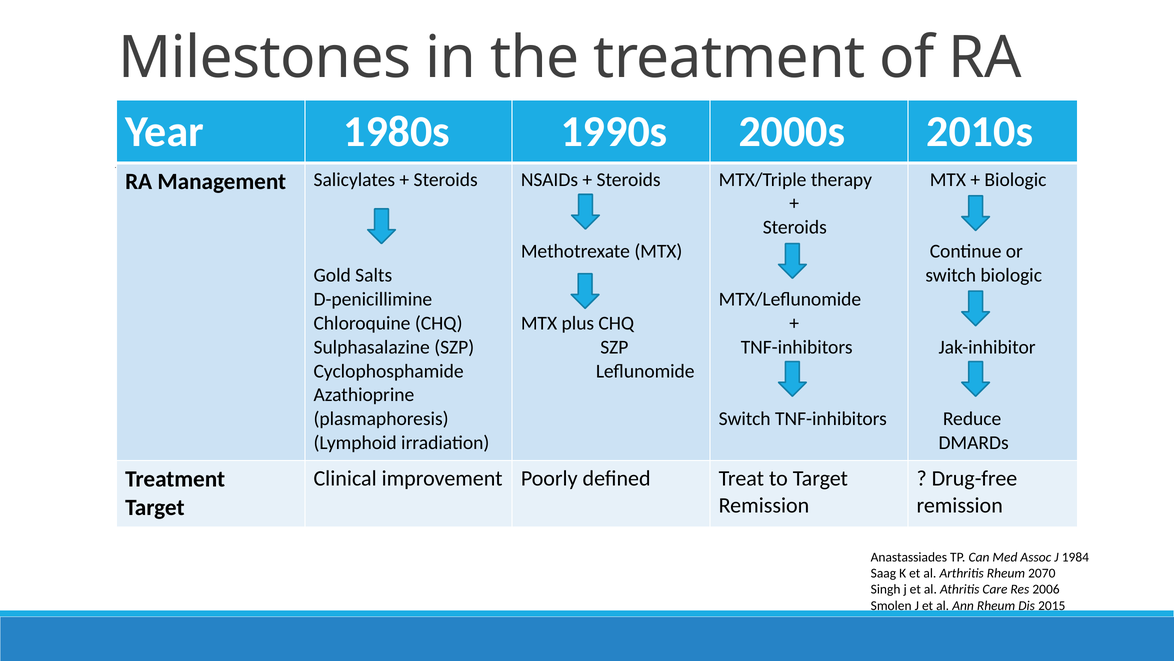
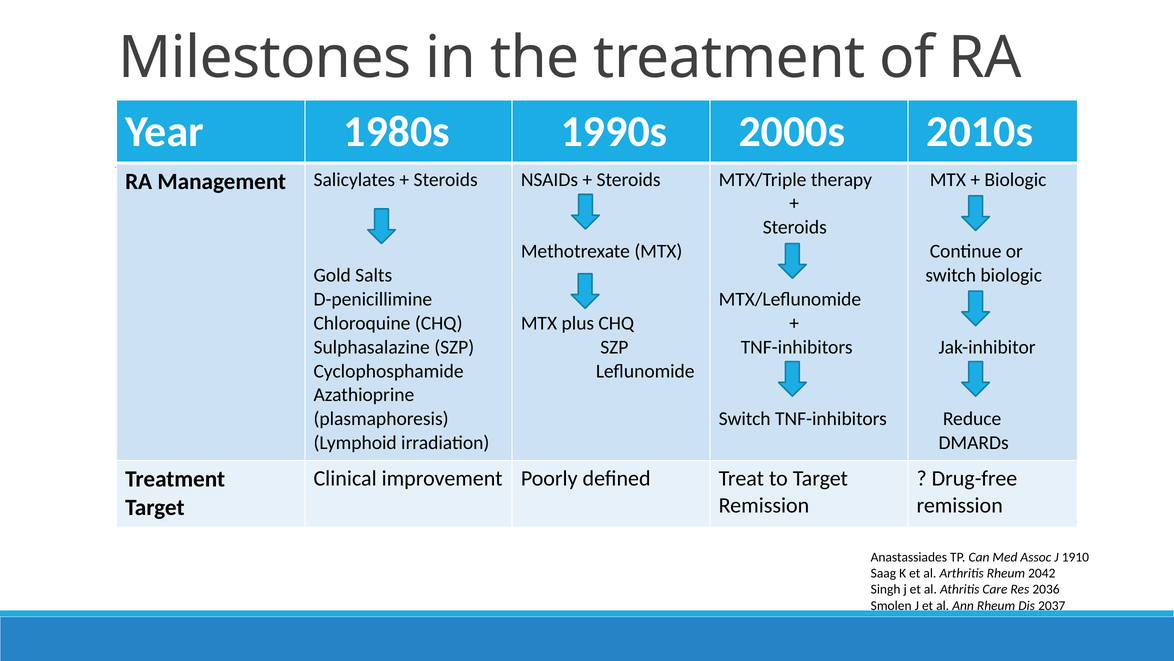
1984: 1984 -> 1910 (1075, 557)
2070: 2070 -> 2042 (1042, 573)
2006: 2006 -> 2036 (1046, 589)
2015: 2015 -> 2037 (1052, 605)
